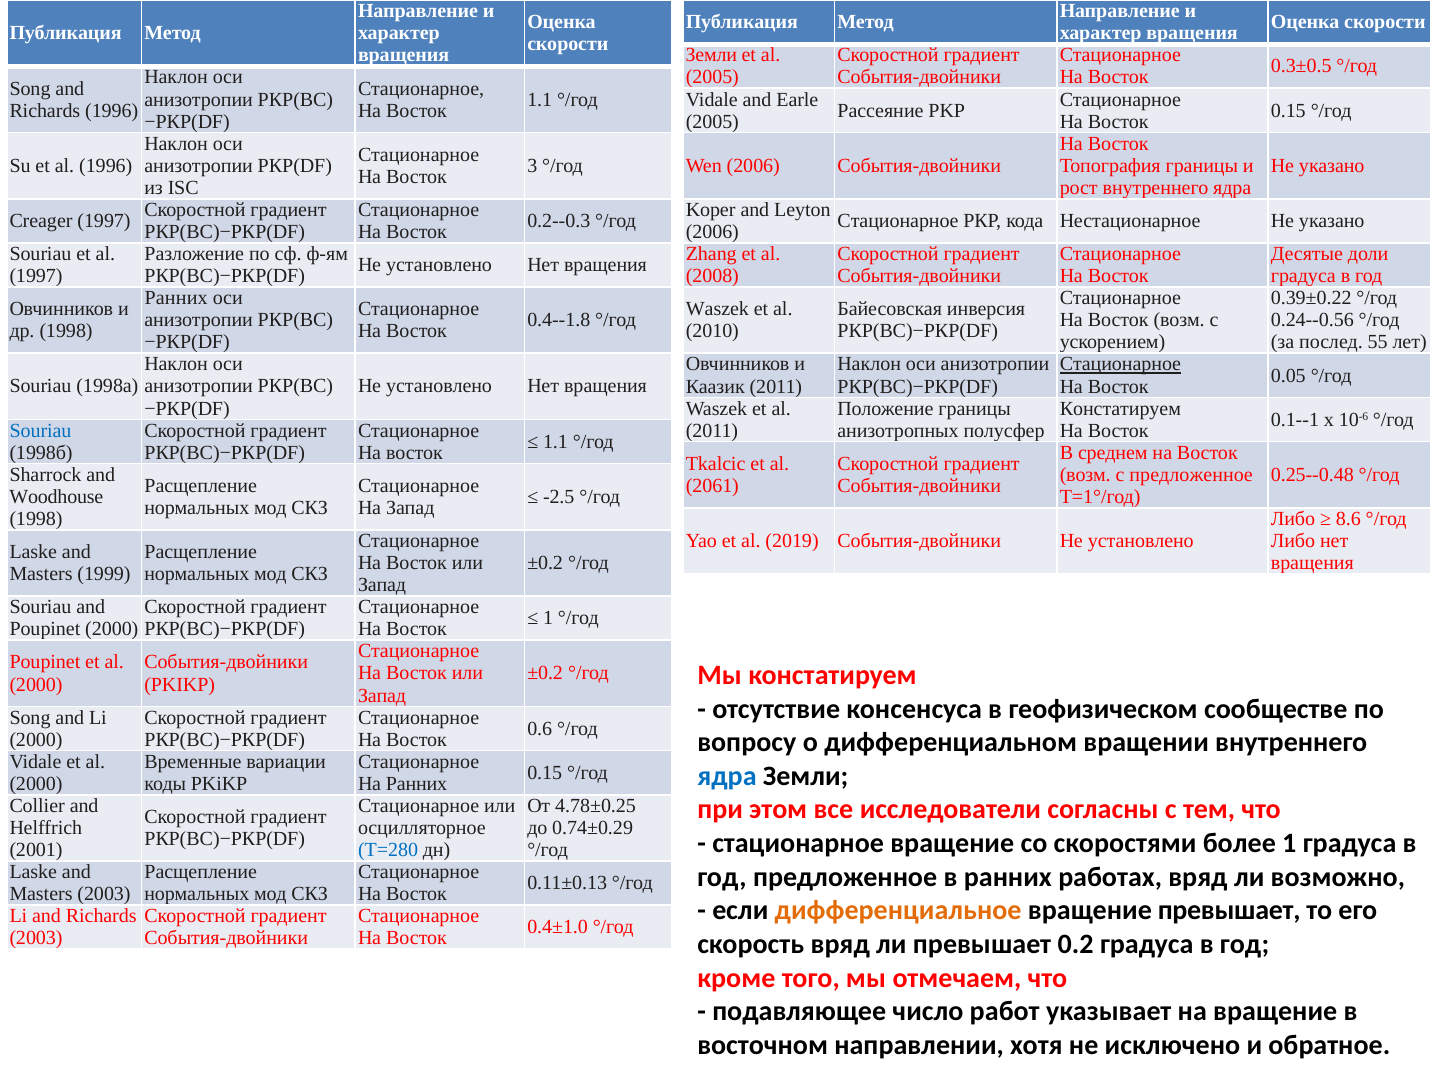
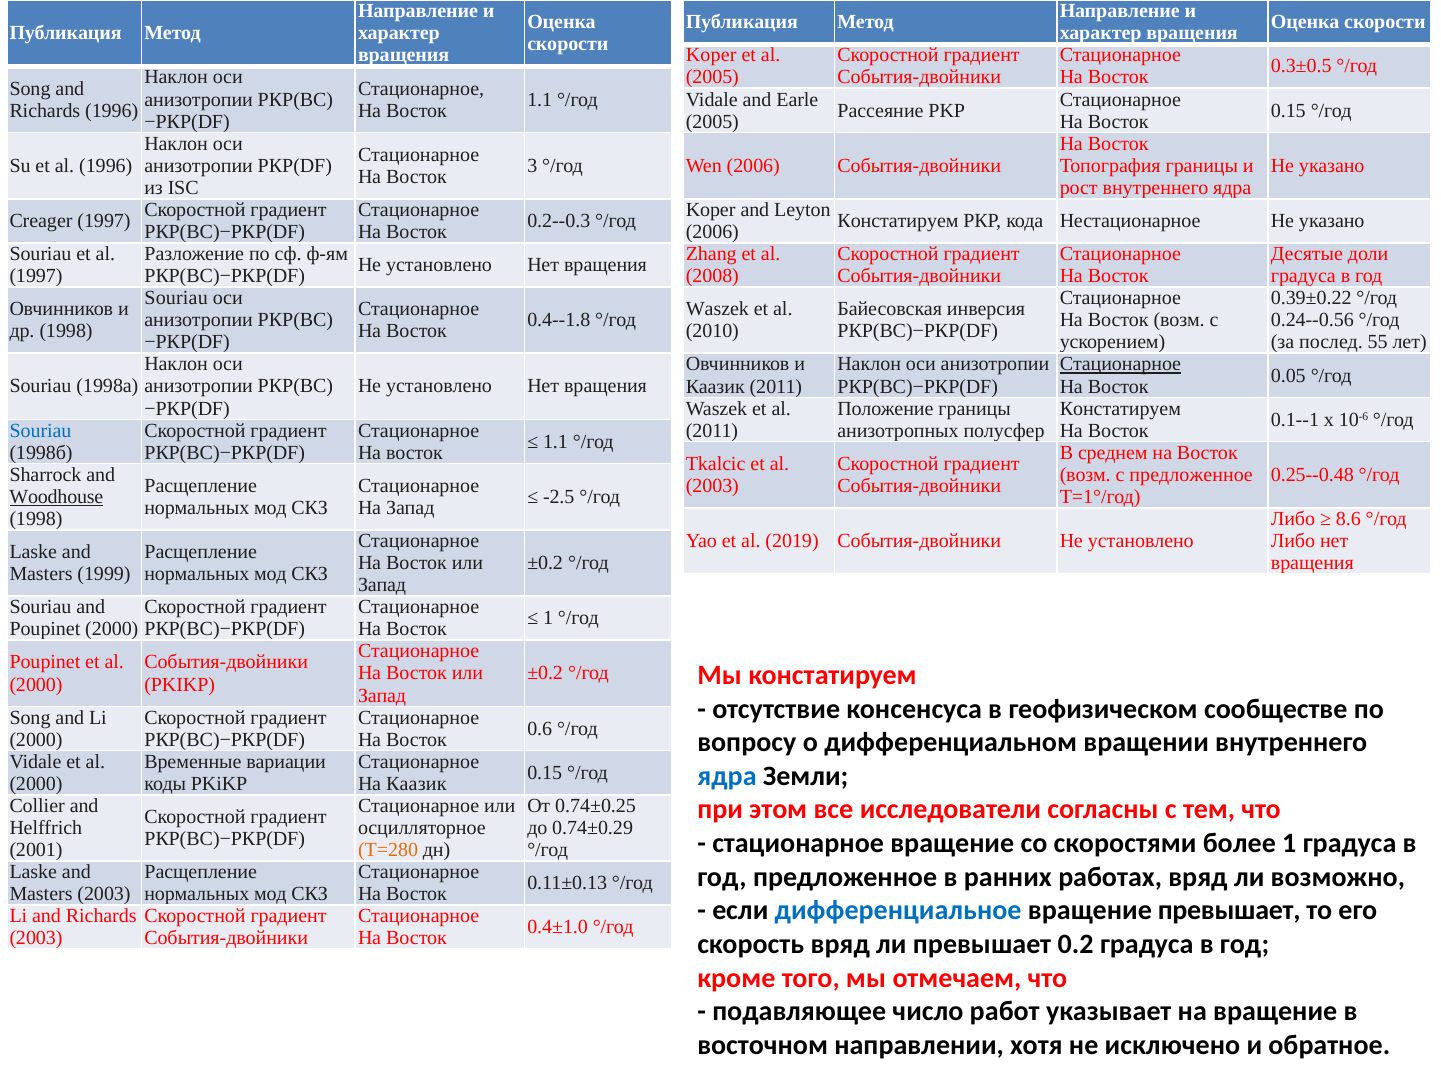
Земли: Земли -> Koper (711, 55)
Стационарное: Стационарное -> Констатируем (898, 221)
Ранних: Ранних -> Souriau (176, 298)
2061: 2061 -> 2003 (712, 486)
Woodhouse underline: none -> present (56, 497)
На Ранних: Ранних -> Каазик (416, 784)
4.78±0.25: 4.78±0.25 -> 0.74±0.25 (596, 806)
Т=280 colour: blue -> orange (388, 851)
дифференциальное colour: orange -> blue (898, 911)
